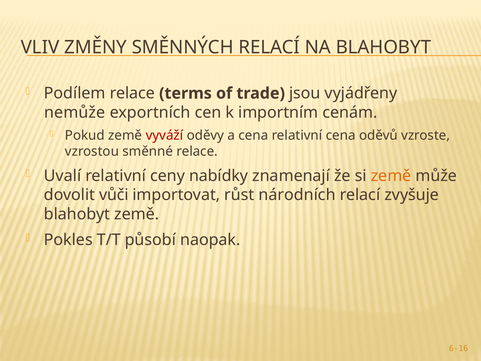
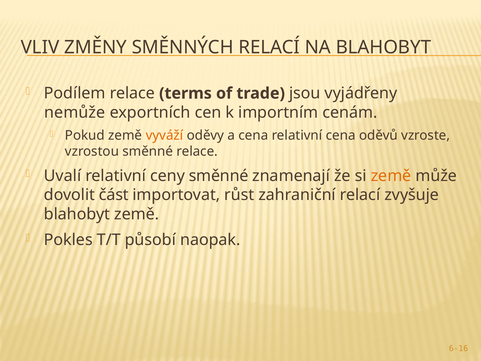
vyváží colour: red -> orange (165, 135)
ceny nabídky: nabídky -> směnné (219, 176)
vůči: vůči -> část (114, 195)
národních: národních -> zahraniční (297, 195)
